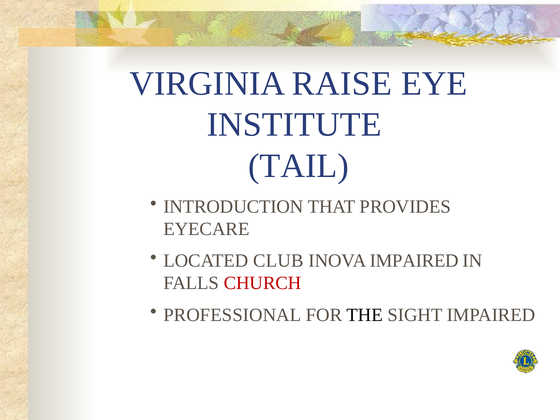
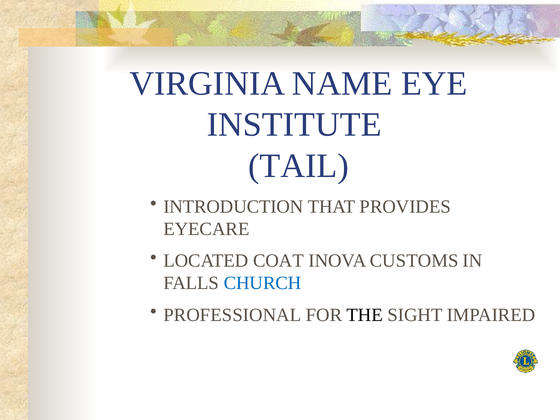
RAISE: RAISE -> NAME (342, 84)
CLUB: CLUB -> COAT (278, 261)
INOVA IMPAIRED: IMPAIRED -> CUSTOMS (414, 261)
CHURCH colour: red -> blue (263, 283)
